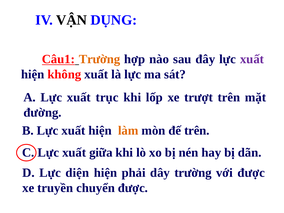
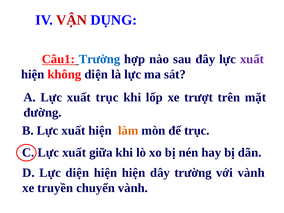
VẬN colour: black -> red (72, 20)
Trường colour: orange -> blue (100, 59)
không xuất: xuất -> diện (96, 74)
đế trên: trên -> trục (197, 131)
hiện phải: phải -> hiện (134, 173)
với được: được -> vành (251, 173)
chuyển được: được -> vành (133, 188)
